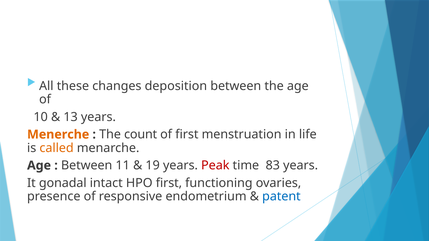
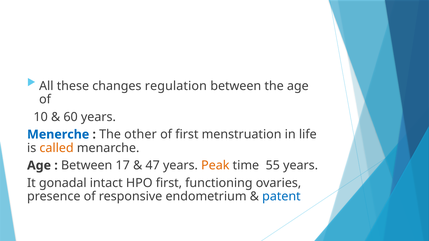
deposition: deposition -> regulation (176, 86)
13: 13 -> 60 (71, 117)
Menerche colour: orange -> blue (58, 135)
count: count -> other (141, 135)
11: 11 -> 17 (123, 166)
19: 19 -> 47 (153, 166)
Peak colour: red -> orange (215, 166)
83: 83 -> 55 (273, 166)
